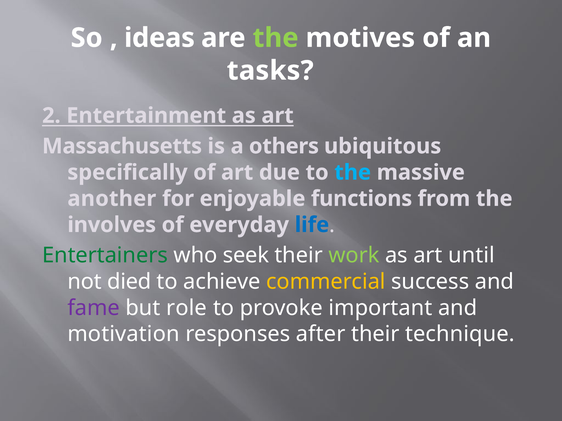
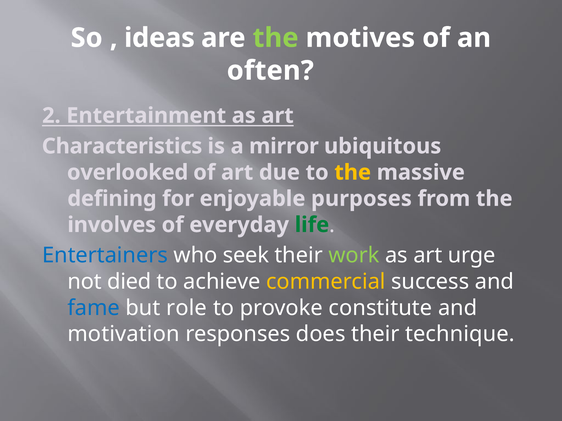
tasks: tasks -> often (270, 71)
Massachusetts: Massachusetts -> Characteristics (122, 146)
others: others -> mirror (284, 146)
specifically: specifically -> overlooked (128, 173)
the colour: light blue -> yellow (353, 173)
another: another -> defining (112, 199)
functions: functions -> purposes (361, 199)
life colour: blue -> green (312, 225)
Entertainers colour: green -> blue (105, 256)
until: until -> urge (472, 256)
fame colour: purple -> blue (94, 308)
important: important -> constitute (380, 308)
after: after -> does (321, 334)
